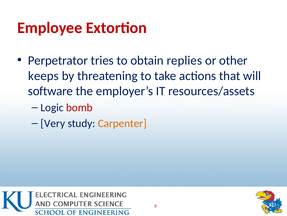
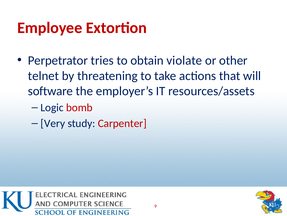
replies: replies -> violate (184, 60)
keeps: keeps -> telnet (43, 76)
Carpenter colour: orange -> red (122, 123)
